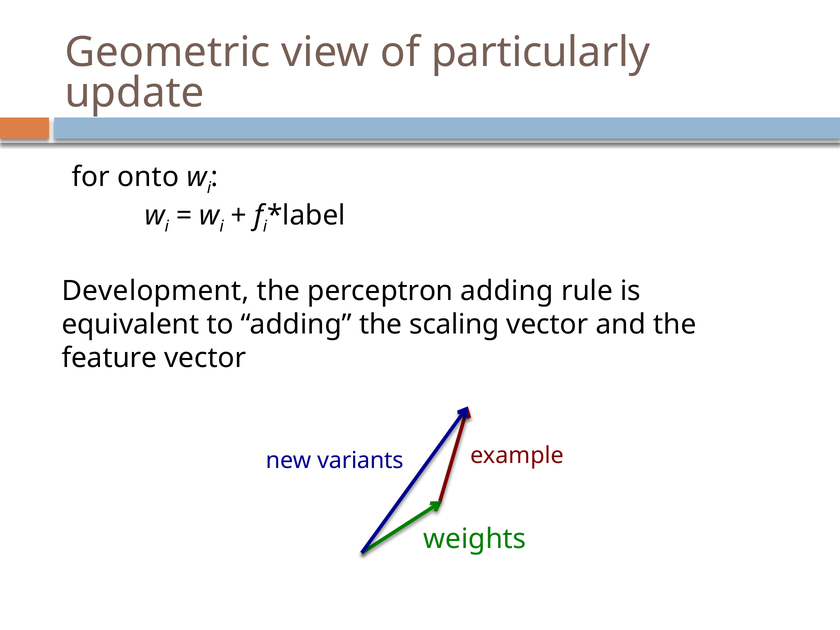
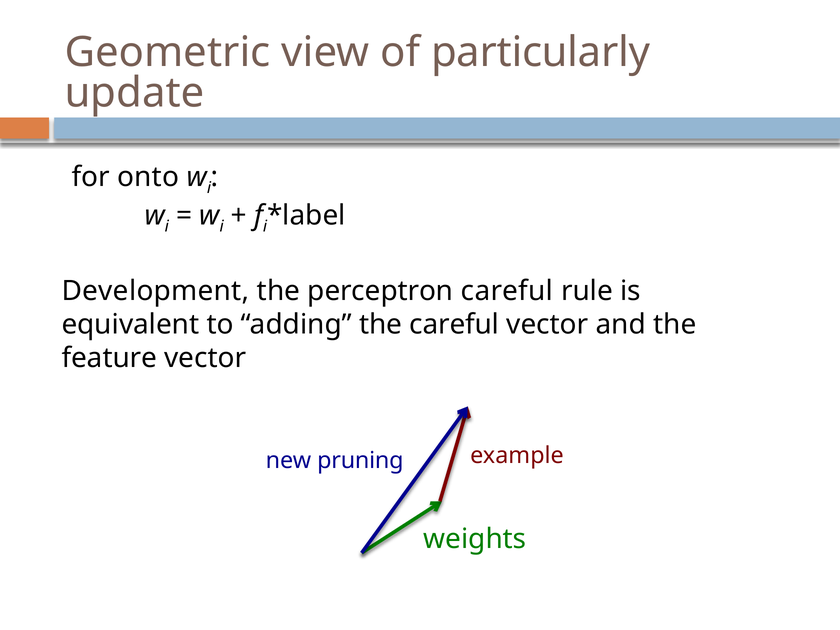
perceptron adding: adding -> careful (507, 291)
the scaling: scaling -> careful (454, 324)
variants: variants -> pruning (360, 461)
